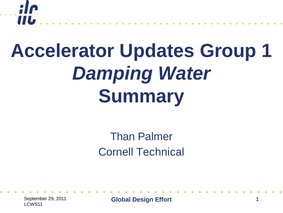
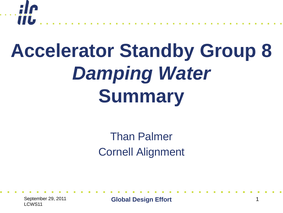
Updates: Updates -> Standby (157, 51)
Group 1: 1 -> 8 (267, 51)
Technical: Technical -> Alignment (160, 152)
